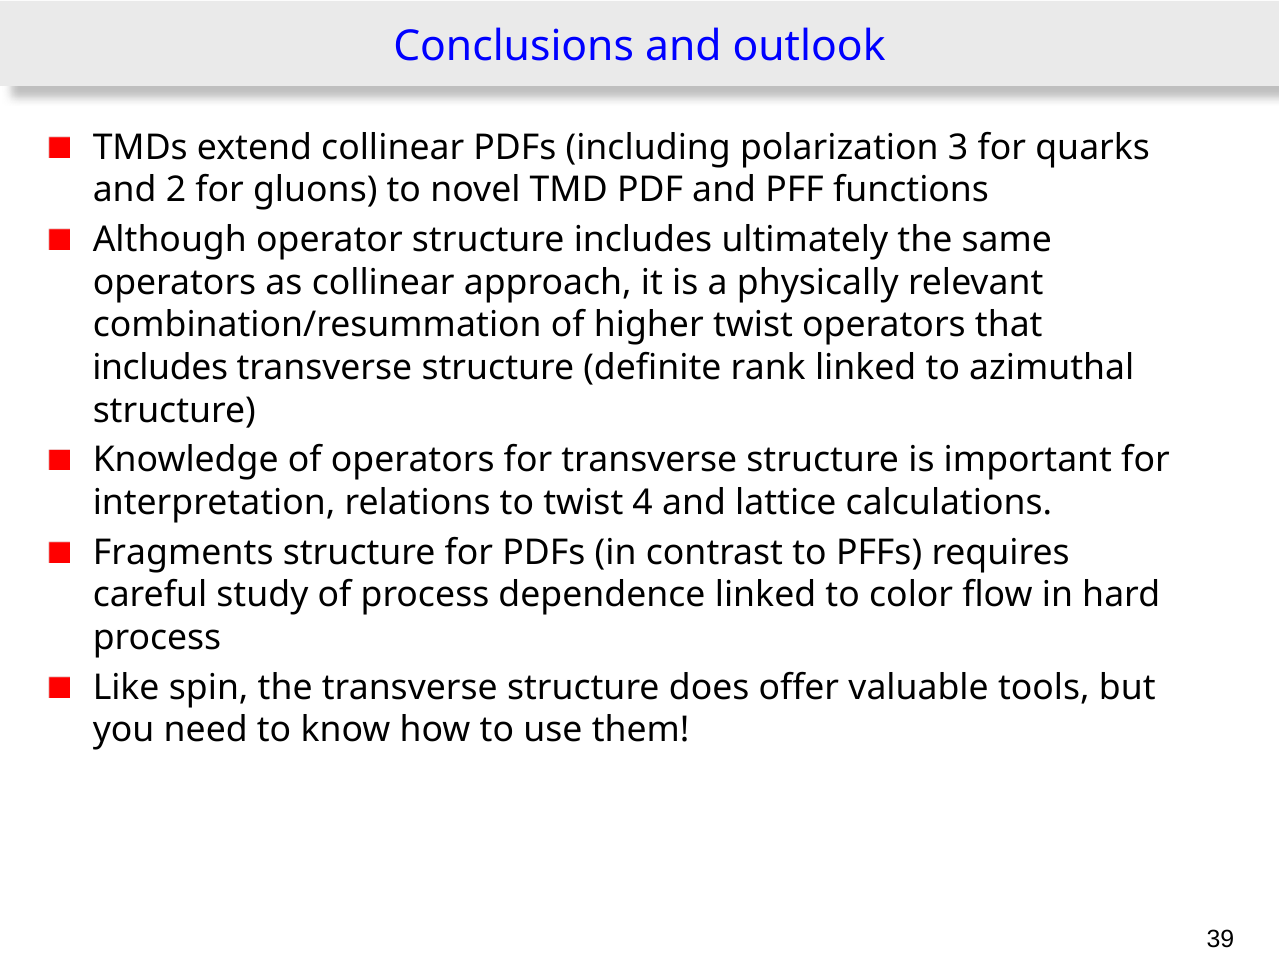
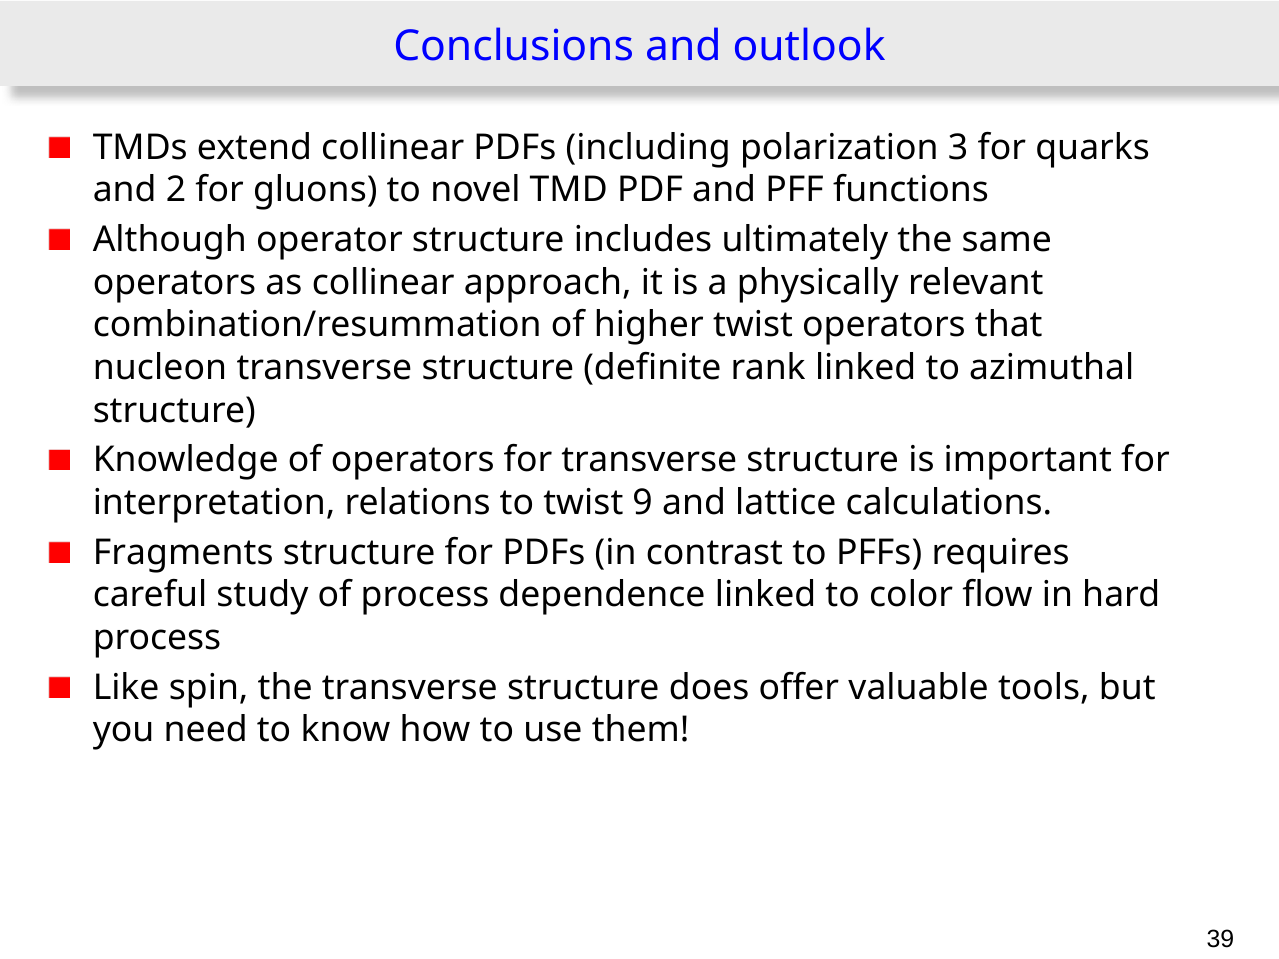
includes: includes -> nucleon (160, 368)
4: 4 -> 9 (643, 503)
